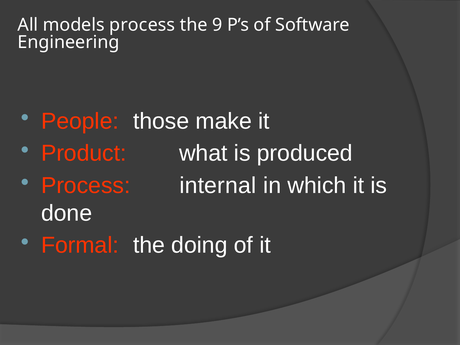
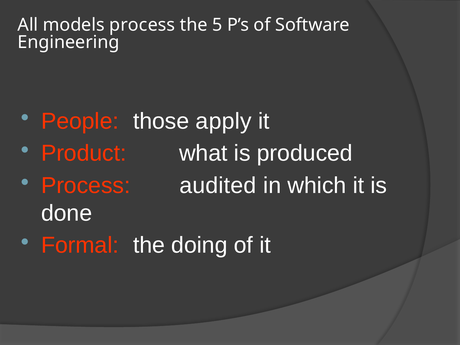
9: 9 -> 5 (217, 25)
make: make -> apply (224, 121)
internal: internal -> audited (218, 186)
